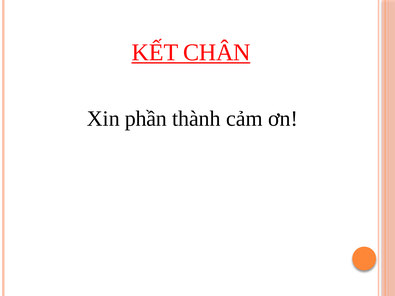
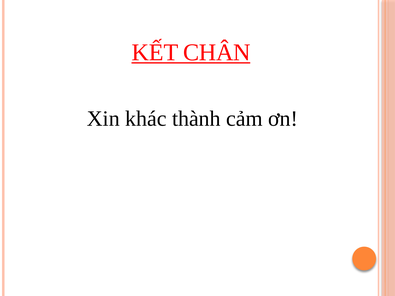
phần: phần -> khác (146, 119)
